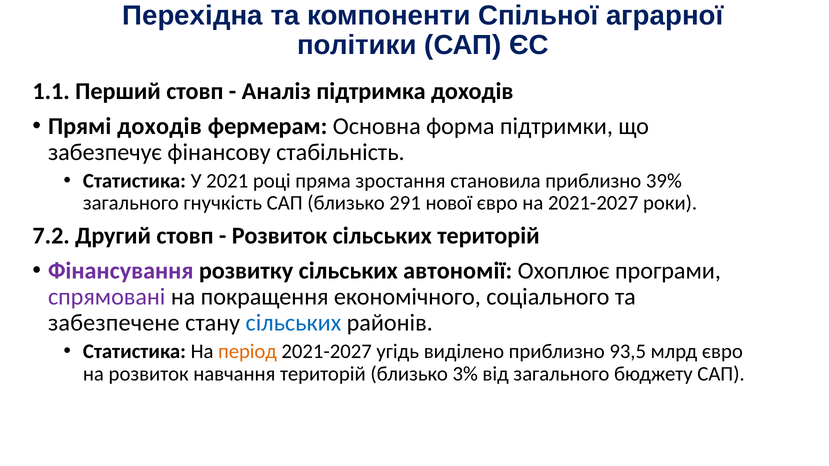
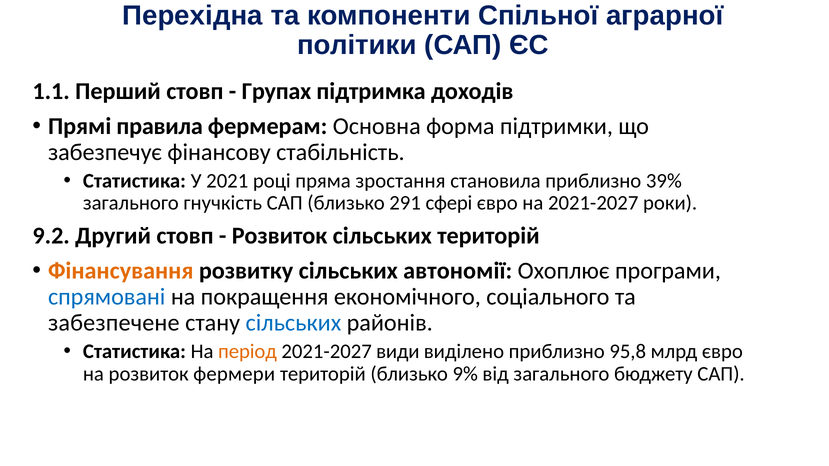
Аналіз: Аналіз -> Групах (276, 91)
Прямі доходів: доходів -> правила (160, 126)
нової: нової -> сфері (449, 203)
7.2: 7.2 -> 9.2 (51, 236)
Фінансування colour: purple -> orange (121, 271)
спрямовані colour: purple -> blue (107, 297)
угідь: угідь -> види (398, 352)
93,5: 93,5 -> 95,8 (628, 352)
навчання: навчання -> фермери (234, 374)
3%: 3% -> 9% (465, 374)
